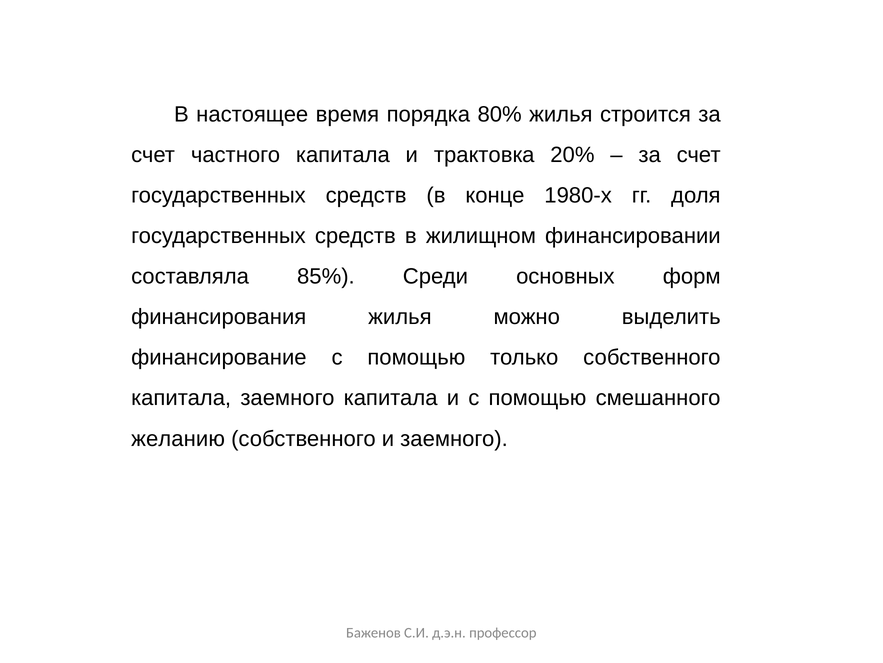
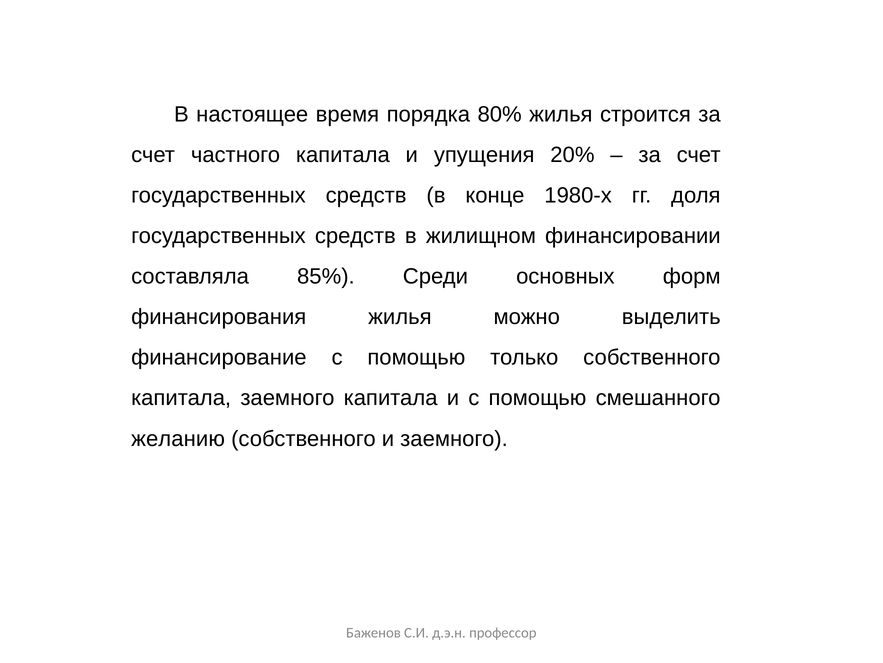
трактовка: трактовка -> упущения (484, 155)
